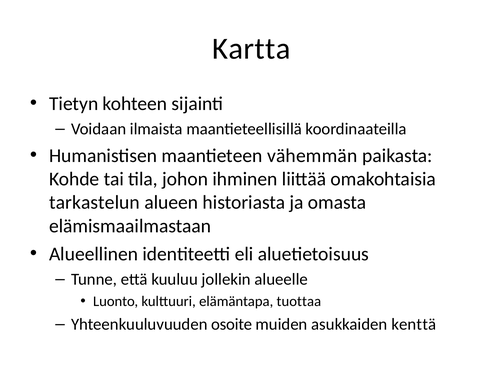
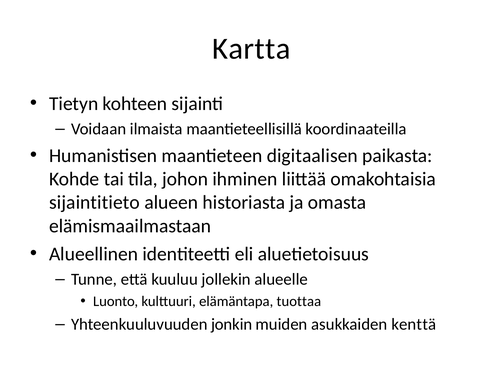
vähemmän: vähemmän -> digitaalisen (312, 156)
tarkastelun: tarkastelun -> sijaintitieto (94, 203)
osoite: osoite -> jonkin (232, 325)
